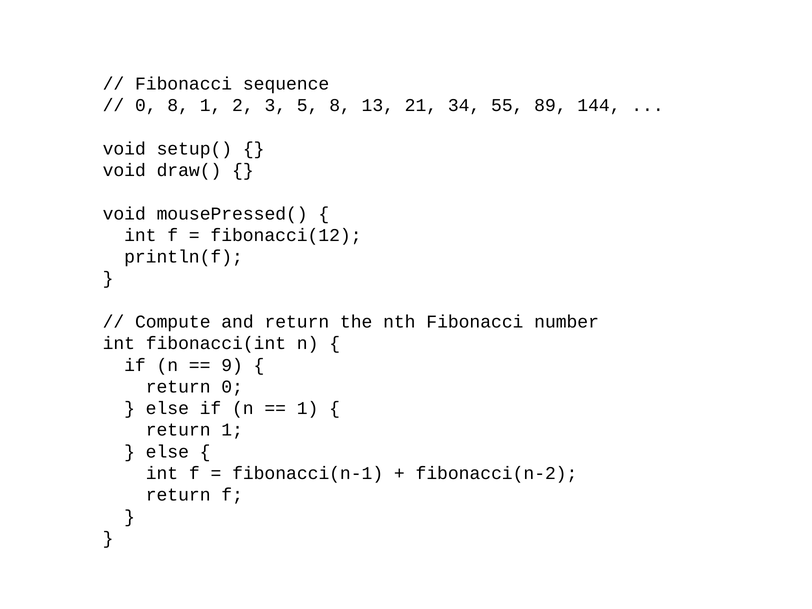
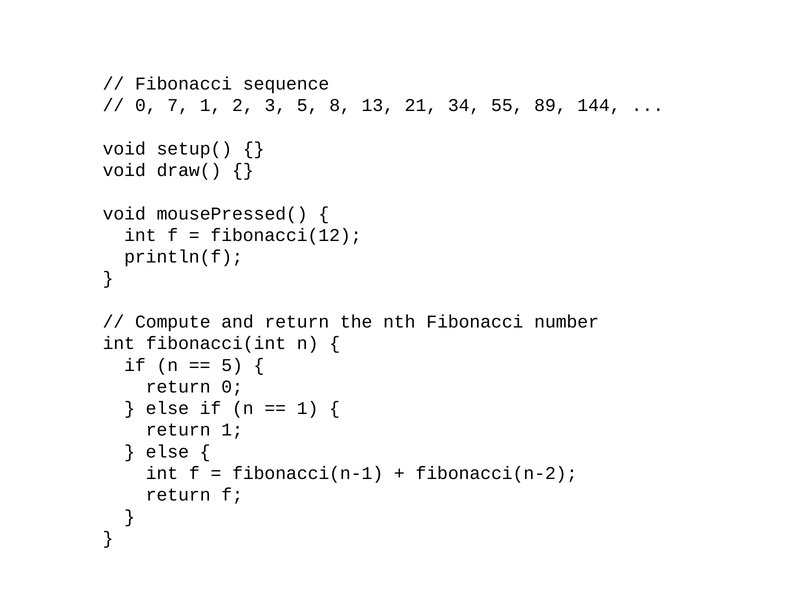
0 8: 8 -> 7 (178, 105)
9: 9 -> 5 (232, 365)
